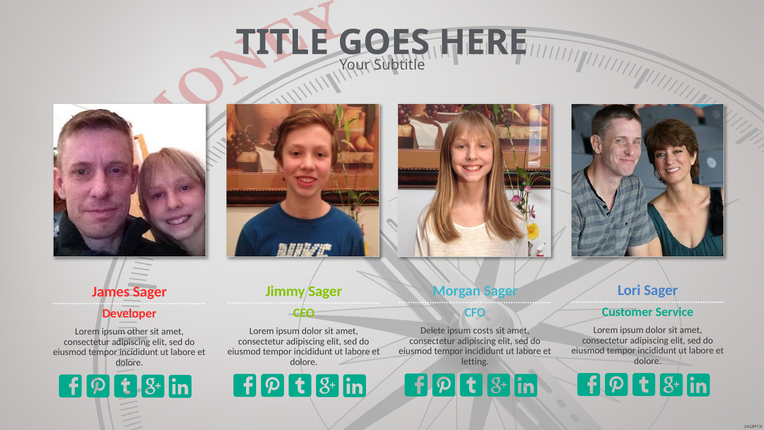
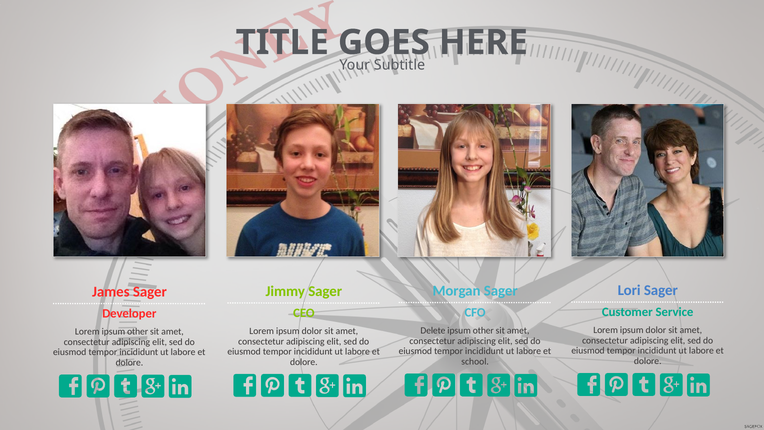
costs: costs -> other (483, 330)
letting: letting -> school (475, 361)
